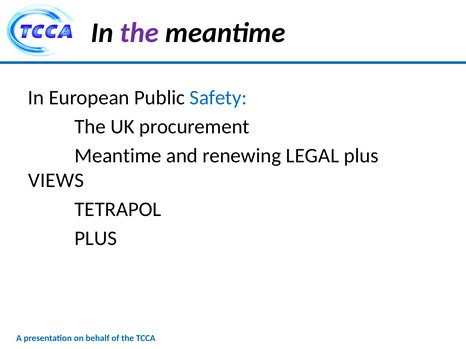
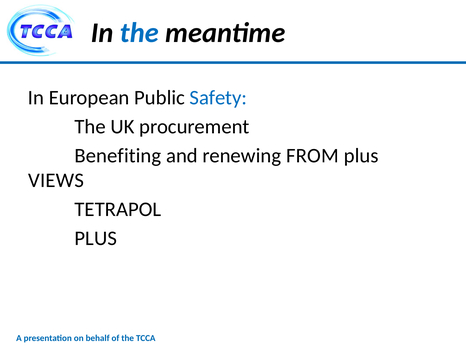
the colour: purple -> blue (139, 33)
Meantime: Meantime -> Benefiting (118, 156)
LEGAL: LEGAL -> FROM (312, 156)
